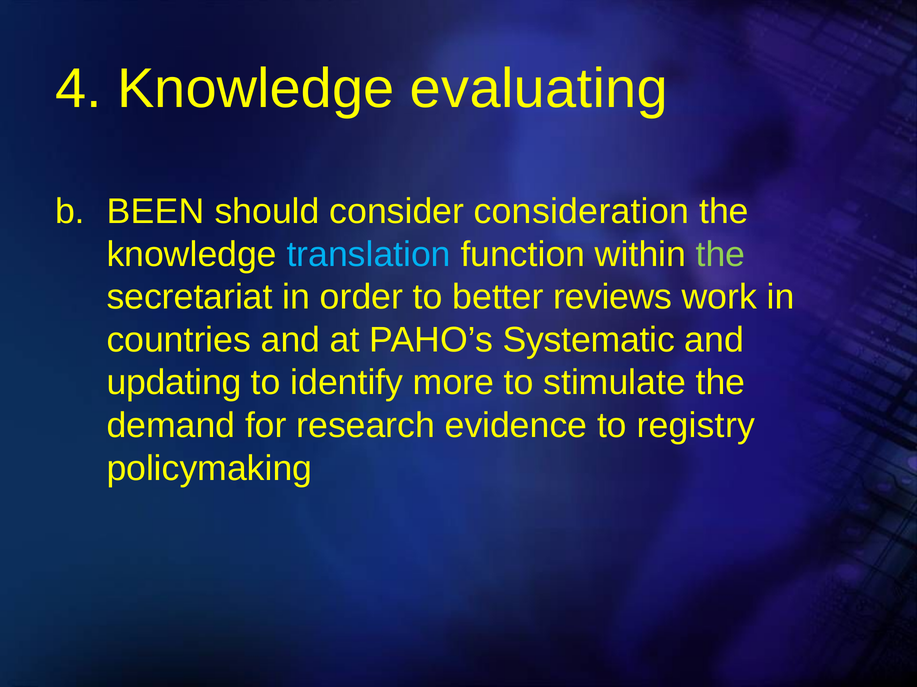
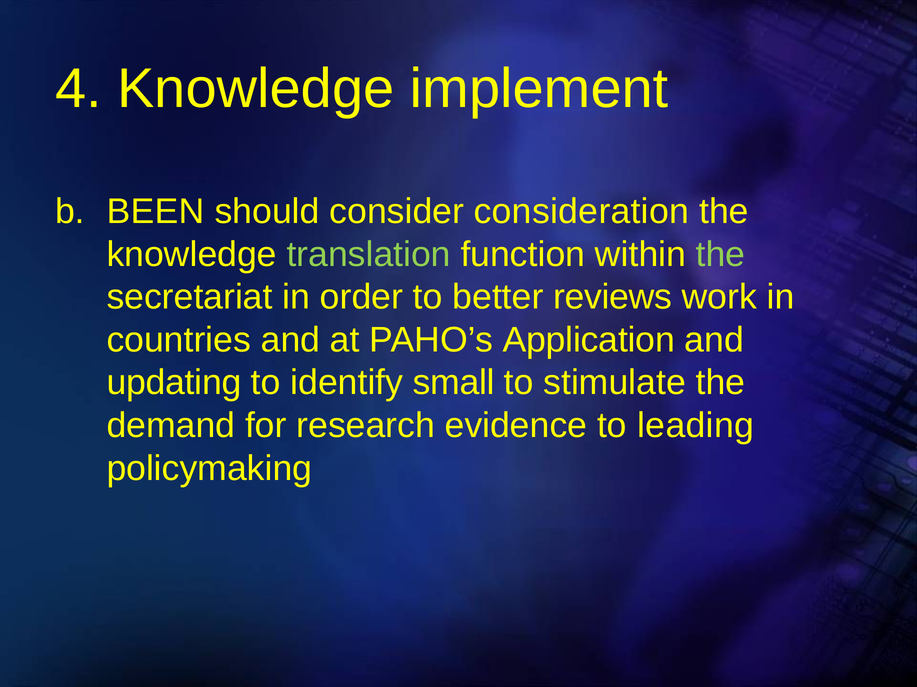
evaluating: evaluating -> implement (539, 89)
translation colour: light blue -> light green (369, 255)
Systematic: Systematic -> Application (589, 340)
more: more -> small (454, 383)
registry: registry -> leading (696, 426)
